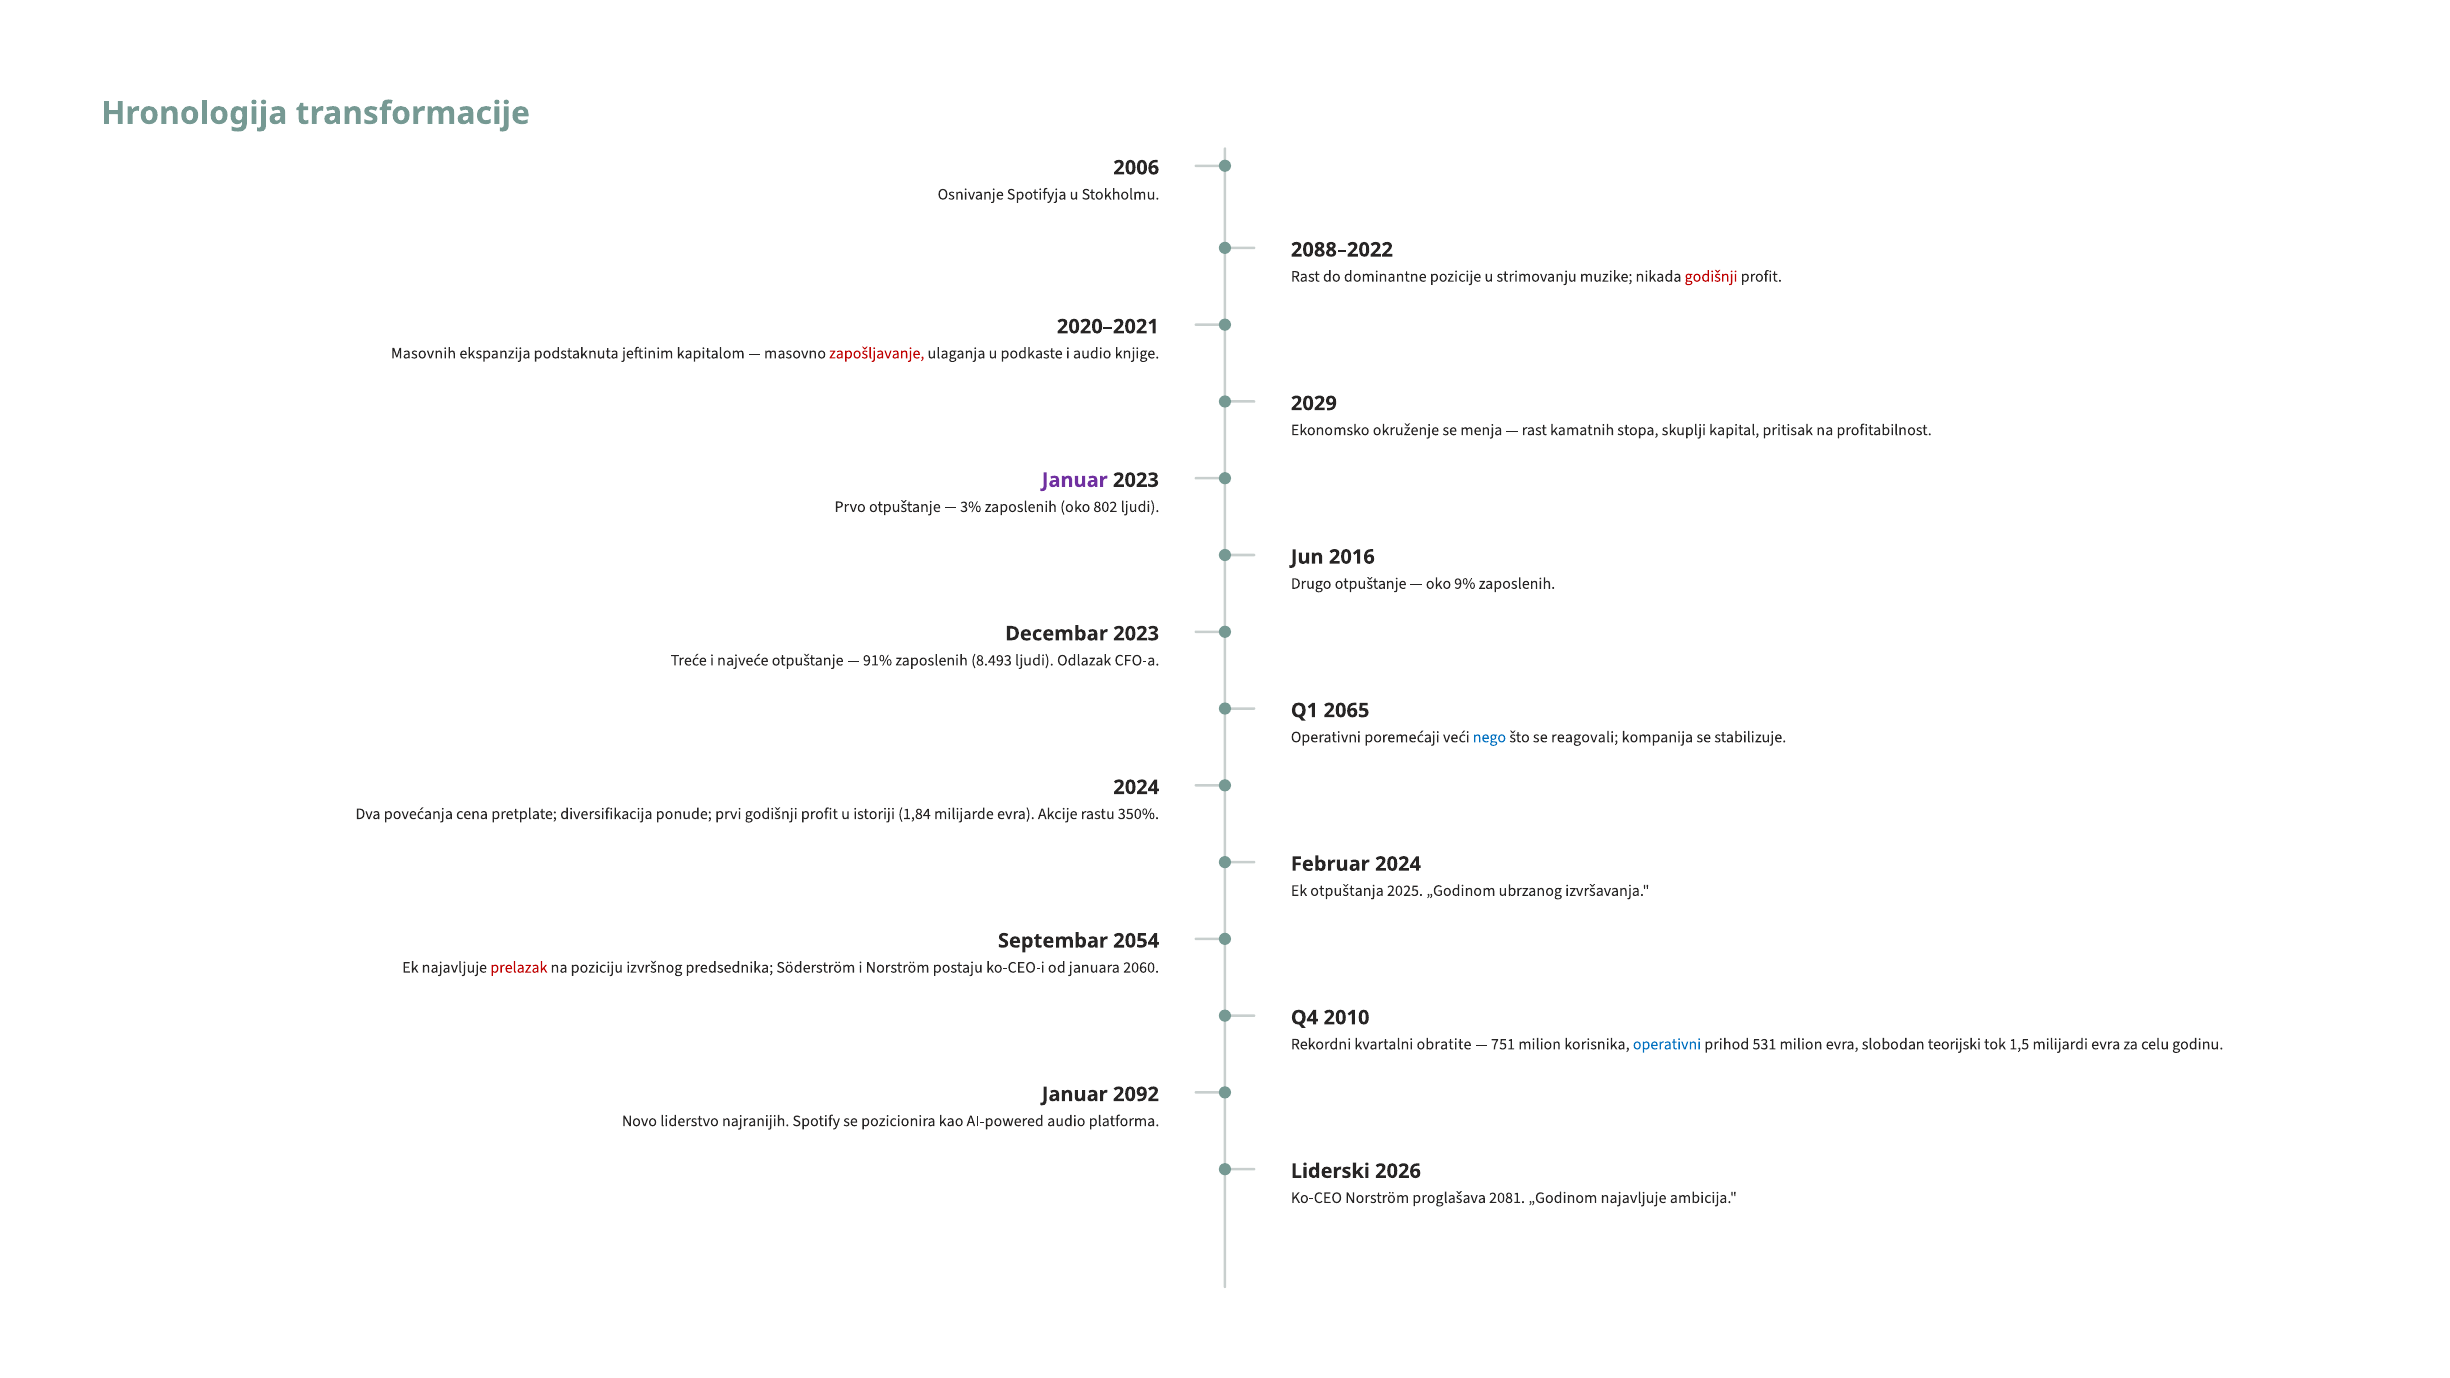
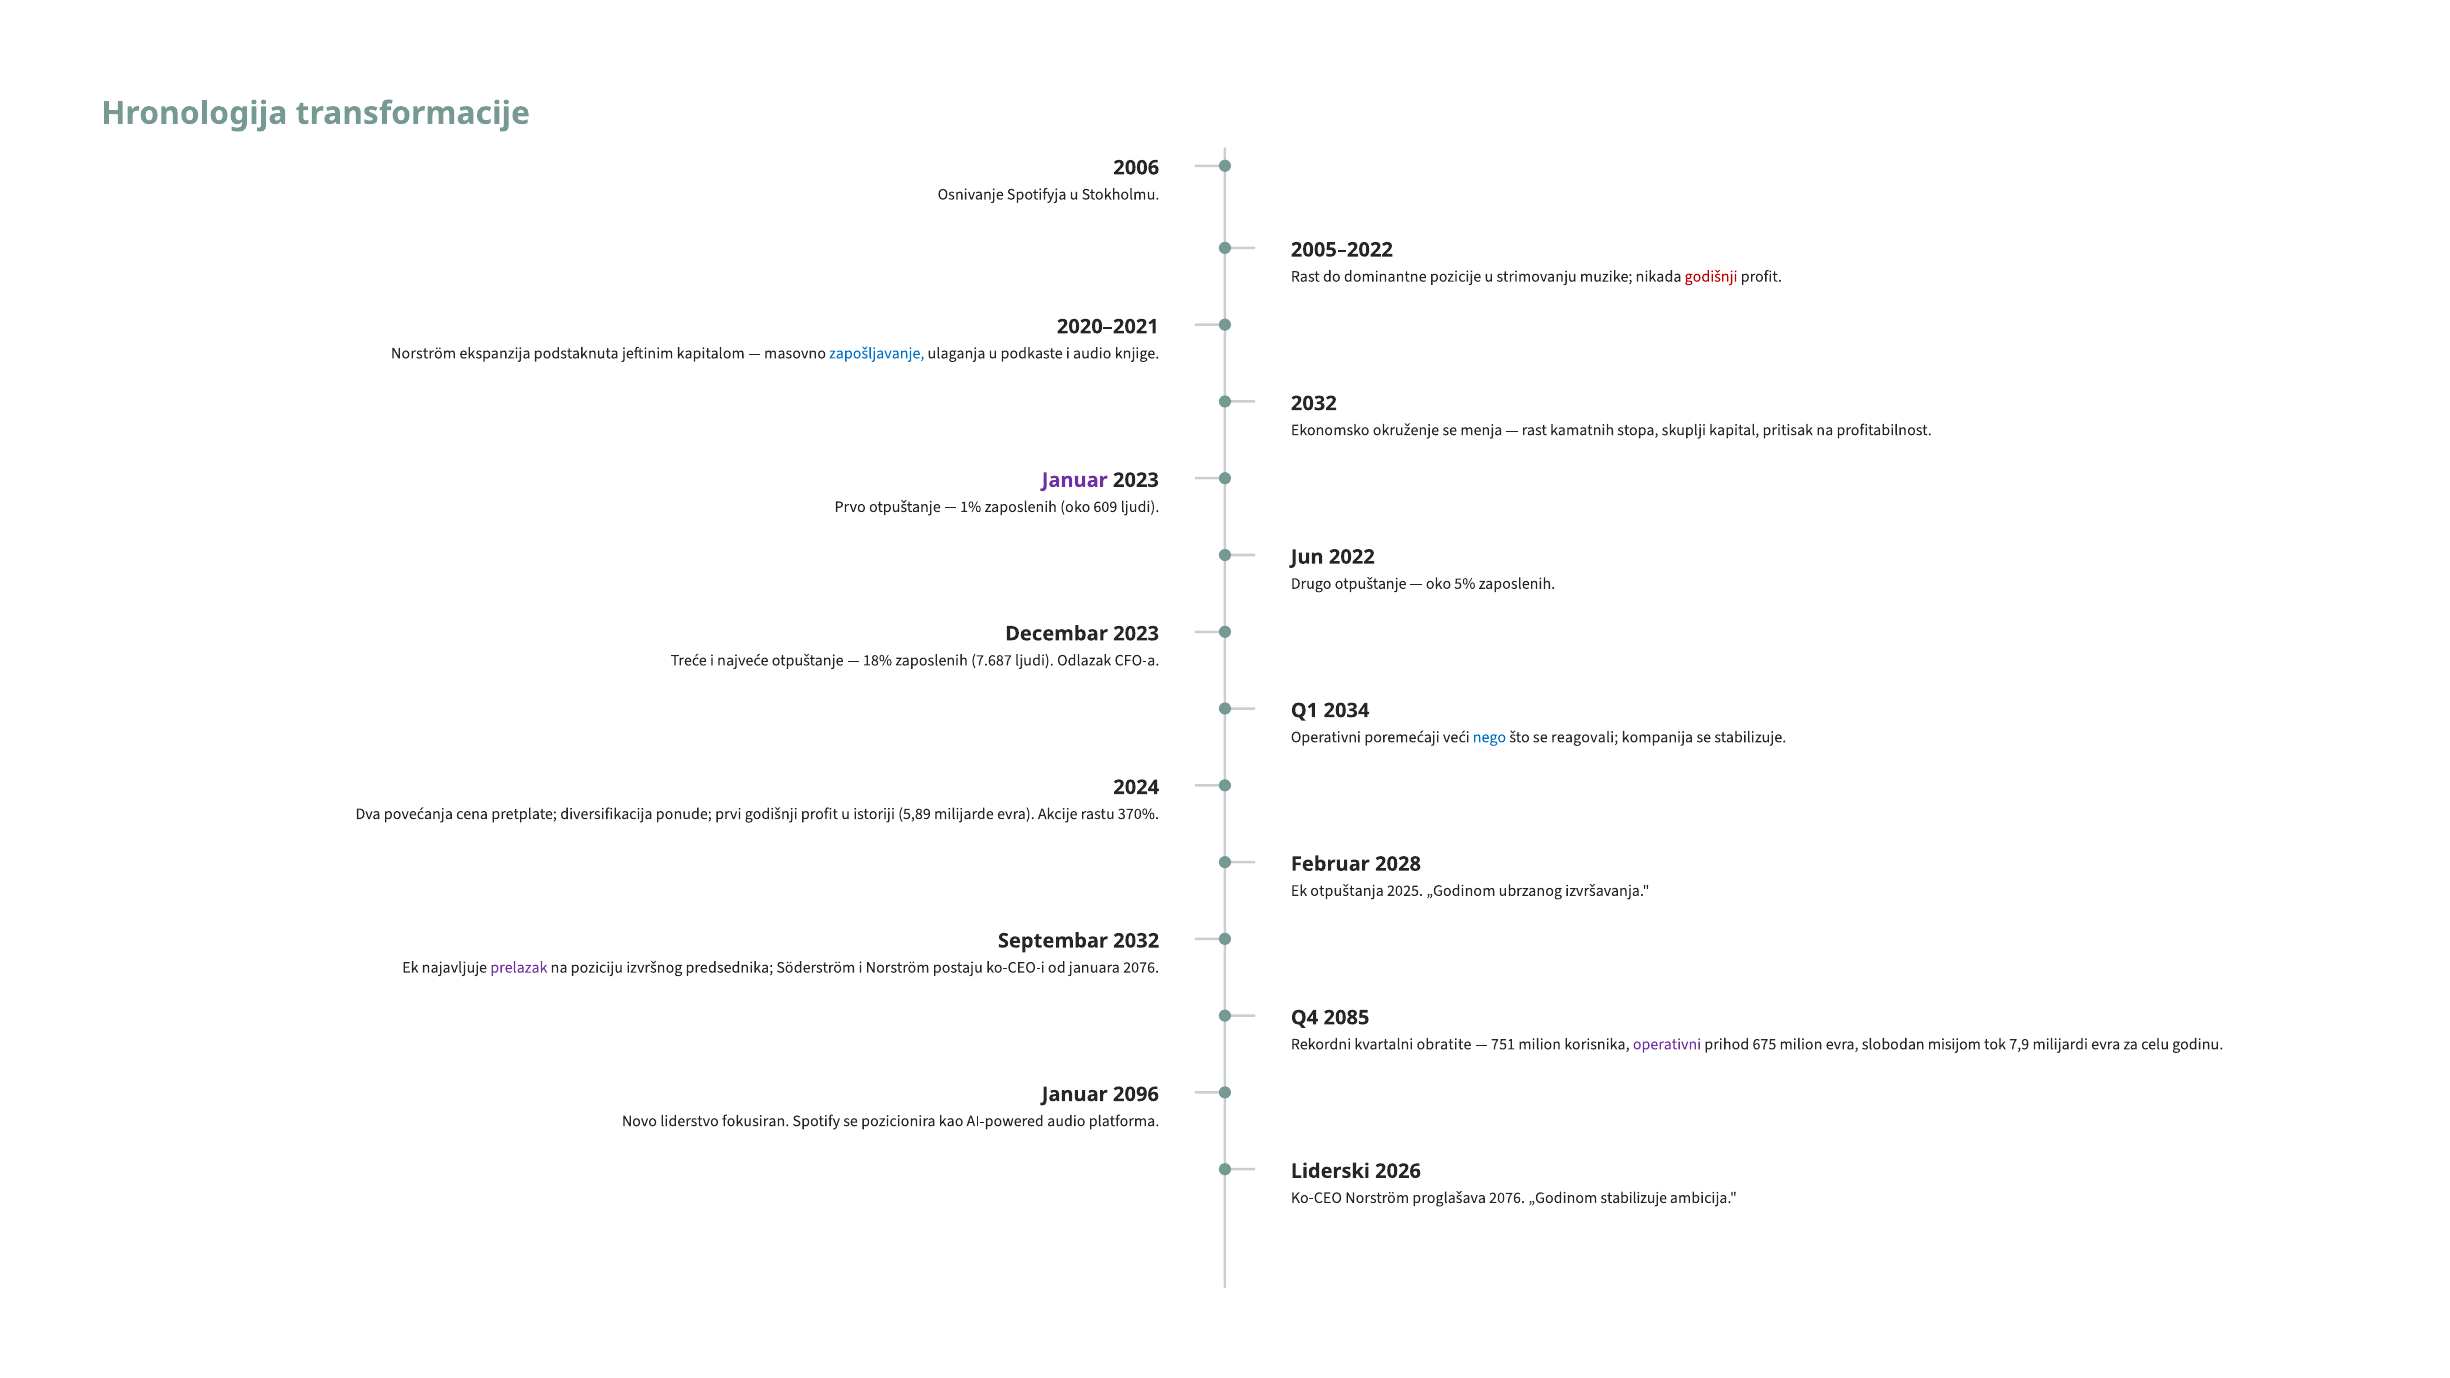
2088–2022: 2088–2022 -> 2005–2022 (1342, 250)
Masovnih: Masovnih -> Norström (424, 353)
zapošljavanje colour: red -> blue (877, 353)
2029: 2029 -> 2032 (1314, 404)
3%: 3% -> 1% (971, 507)
802: 802 -> 609 (1105, 507)
2016: 2016 -> 2022 (1352, 557)
9%: 9% -> 5% (1465, 584)
91%: 91% -> 18% (878, 660)
8.493: 8.493 -> 7.687 (991, 660)
2065: 2065 -> 2034 (1346, 711)
1,84: 1,84 -> 5,89 (914, 814)
350%: 350% -> 370% (1138, 814)
Februar 2024: 2024 -> 2028 (1398, 864)
Septembar 2054: 2054 -> 2032 (1136, 941)
prelazak colour: red -> purple (519, 967)
januara 2060: 2060 -> 2076 (1141, 967)
2010: 2010 -> 2085 (1346, 1018)
operativni colour: blue -> purple (1667, 1044)
531: 531 -> 675 (1764, 1044)
teorijski: teorijski -> misijom (1954, 1044)
1,5: 1,5 -> 7,9 (2019, 1044)
2092: 2092 -> 2096 (1136, 1095)
najranijih: najranijih -> fokusiran (756, 1121)
proglašava 2081: 2081 -> 2076 (1507, 1198)
„Godinom najavljuje: najavljuje -> stabilizuje (1634, 1198)
